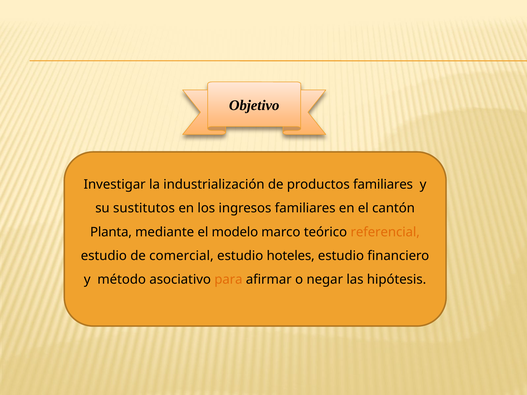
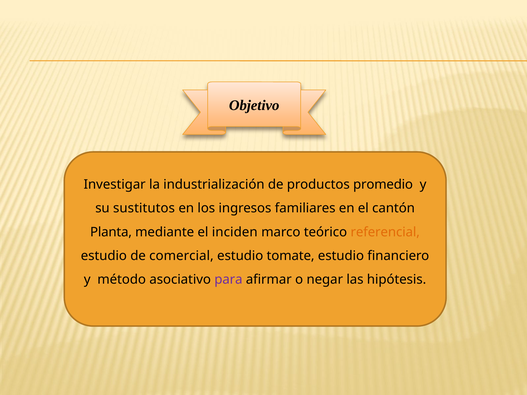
productos familiares: familiares -> promedio (383, 185)
modelo: modelo -> inciden (235, 232)
hoteles: hoteles -> tomate (291, 256)
para colour: orange -> purple (228, 280)
